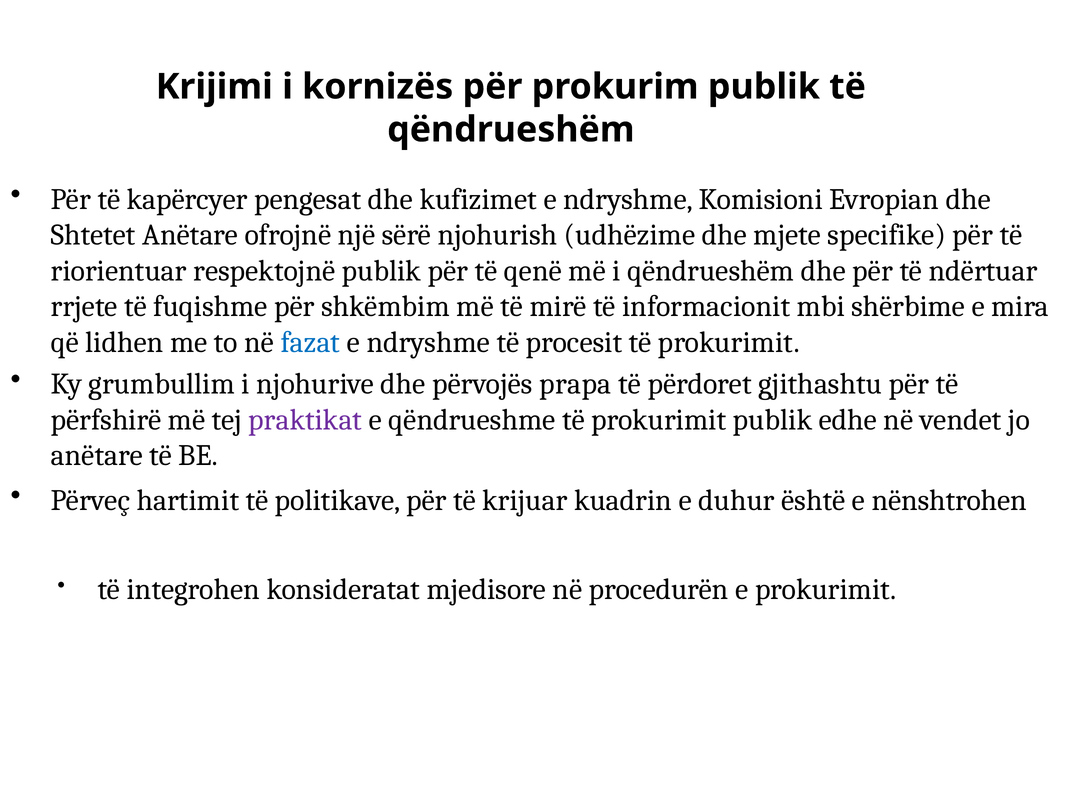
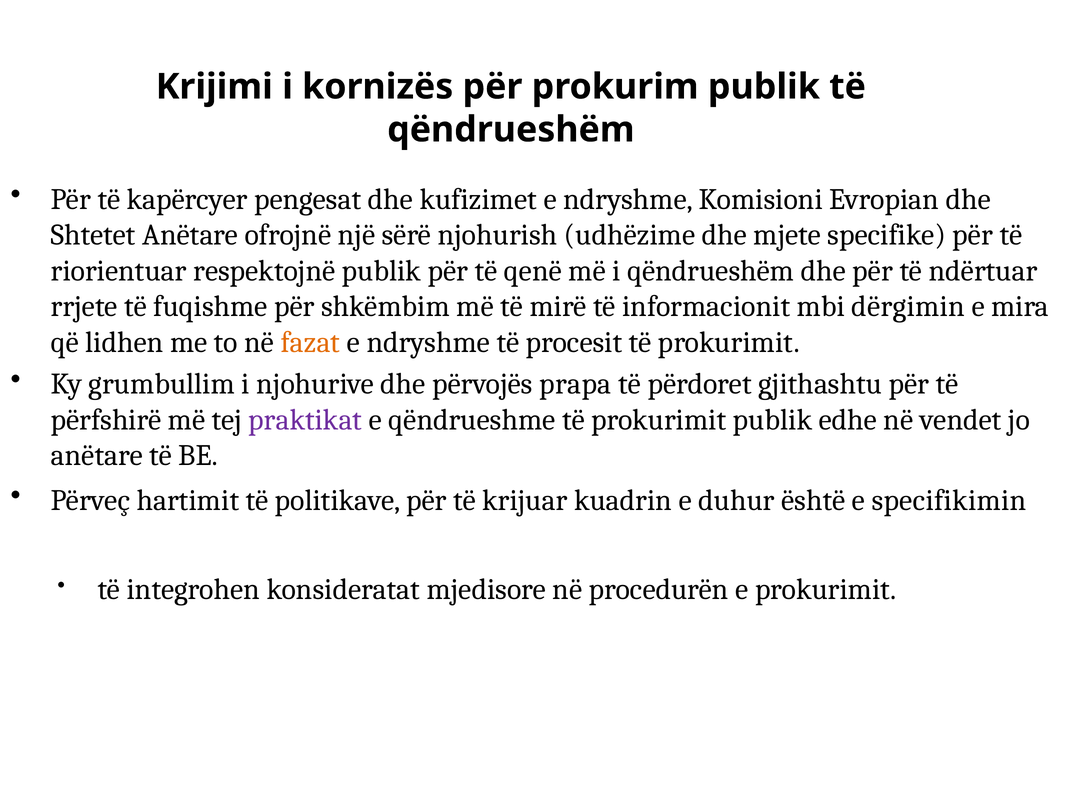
shërbime: shërbime -> dërgimin (908, 307)
fazat colour: blue -> orange (310, 342)
nënshtrohen: nënshtrohen -> specifikimin (949, 500)
